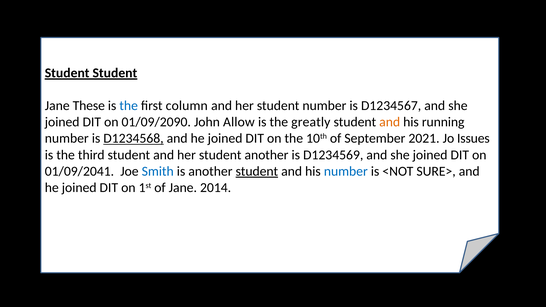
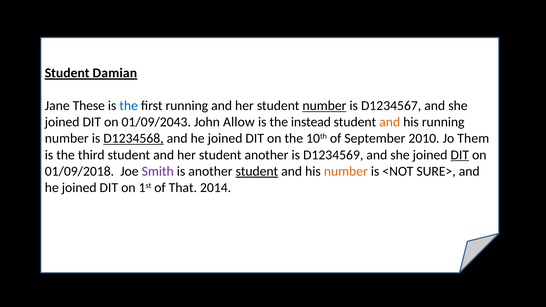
Student Student: Student -> Damian (115, 73)
first column: column -> running (187, 106)
number underline: none -> present (324, 106)
01/09/2090: 01/09/2090 -> 01/09/2043 (156, 122)
greatly: greatly -> instead (311, 122)
2021: 2021 -> 2010 (424, 139)
Issues: Issues -> Them (473, 139)
DIT underline: none -> present (460, 155)
01/09/2041: 01/09/2041 -> 01/09/2018 (79, 171)
Smith colour: blue -> purple (158, 171)
number colour: blue -> orange (346, 171)
of Jane: Jane -> That (183, 188)
